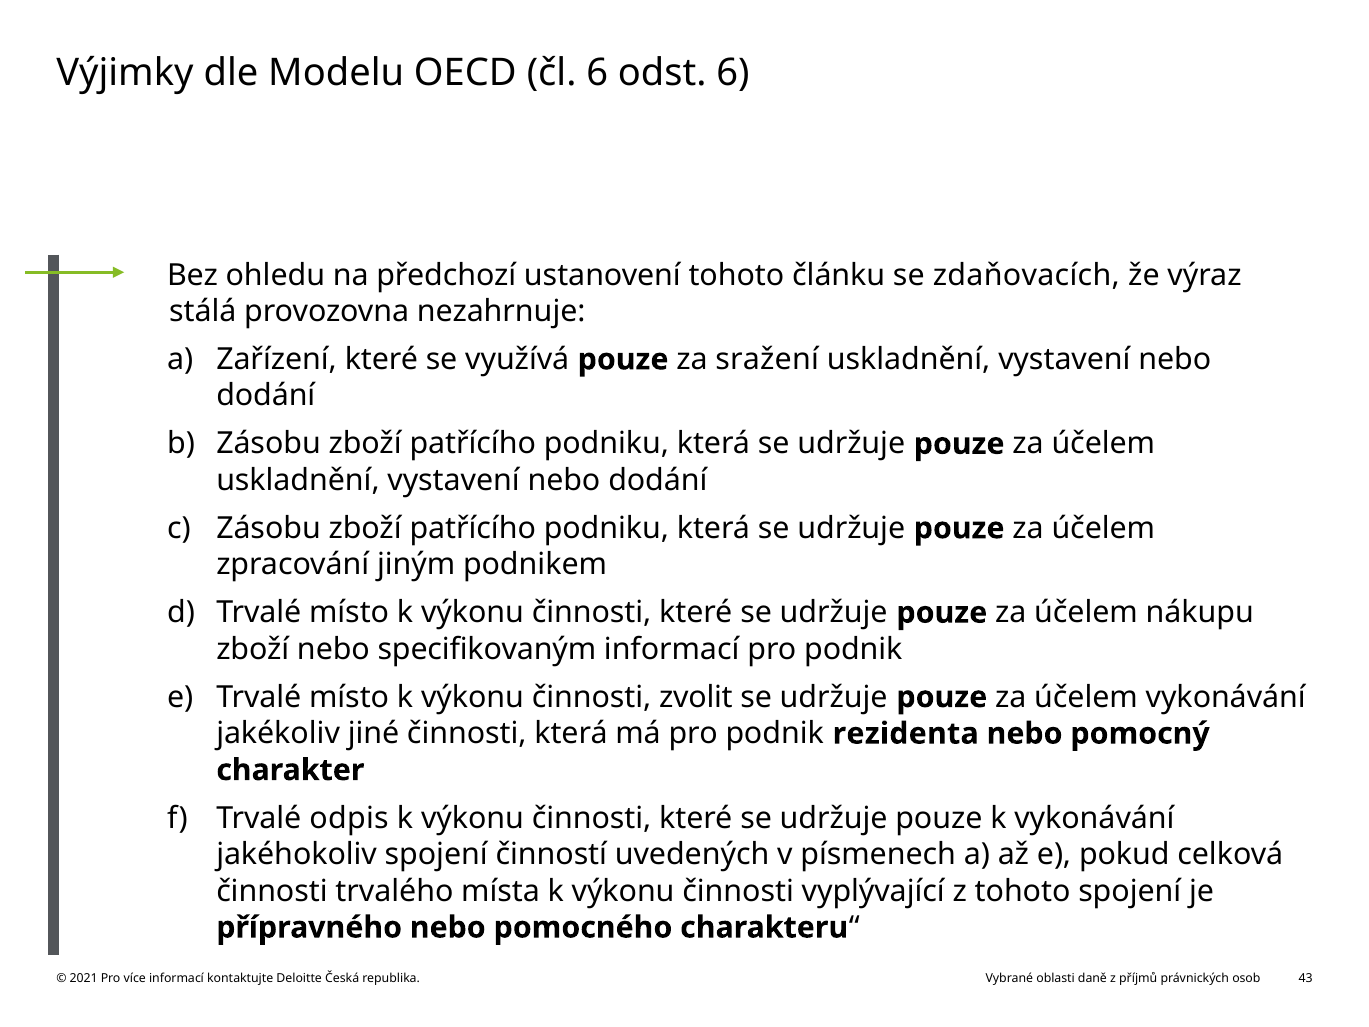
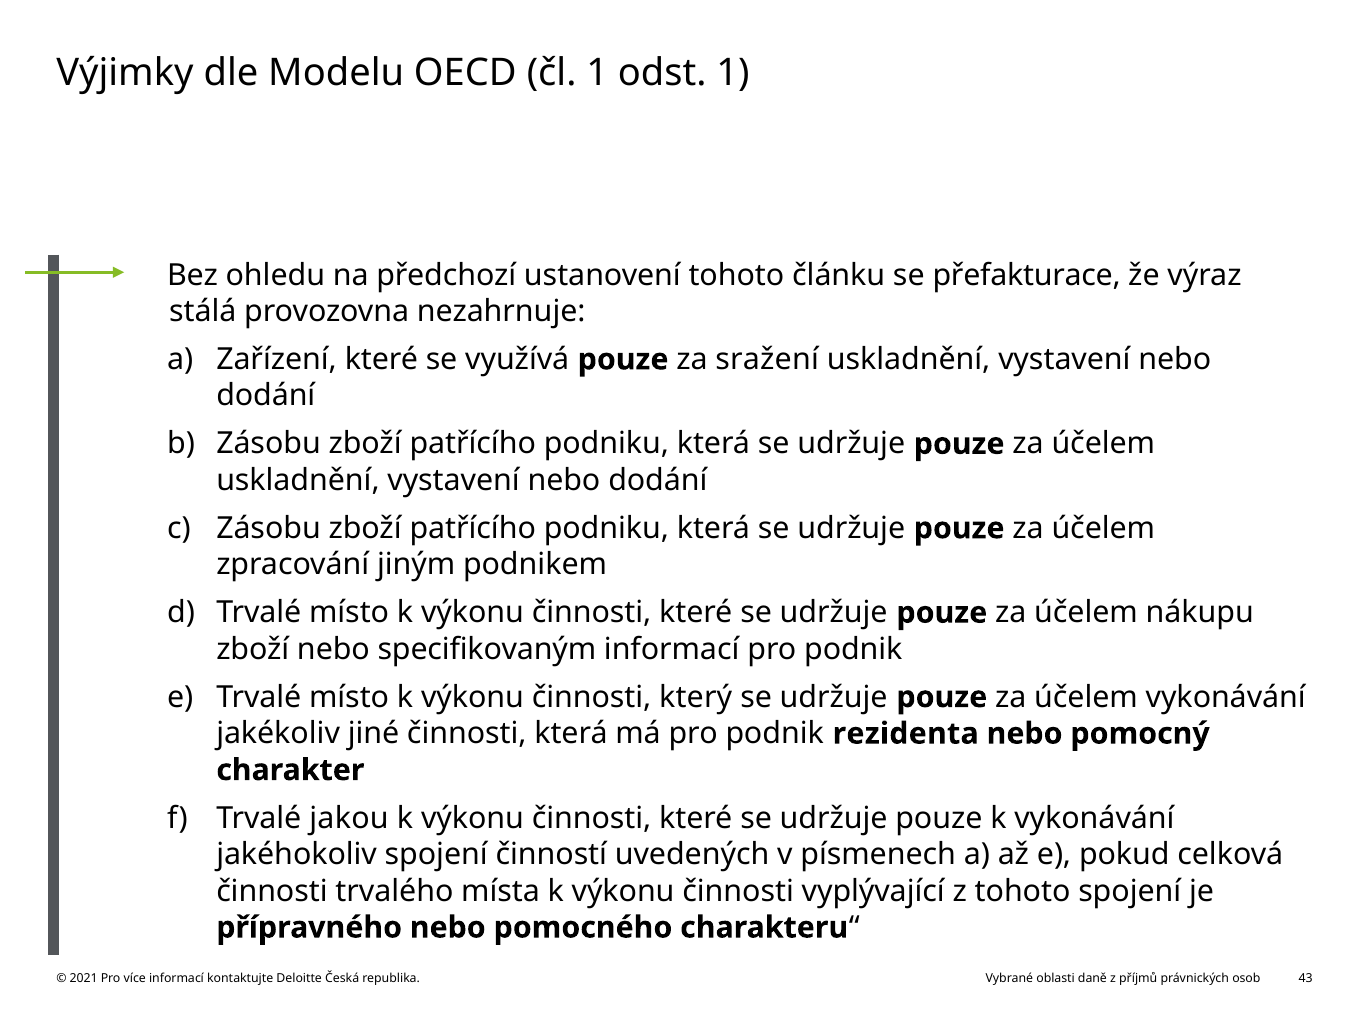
čl 6: 6 -> 1 (597, 73)
odst 6: 6 -> 1 (733, 73)
zdaňovacích: zdaňovacích -> přefakturace (1027, 275)
zvolit: zvolit -> který (696, 697)
odpis: odpis -> jakou (349, 818)
